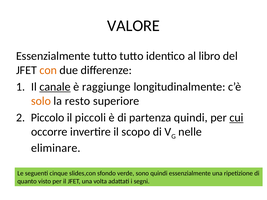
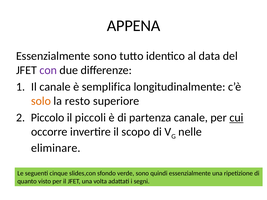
VALORE: VALORE -> APPENA (134, 26)
Essenzialmente tutto: tutto -> sono (105, 56)
libro: libro -> data (209, 56)
con colour: orange -> purple (48, 70)
canale underline: present -> none (55, 87)
raggiunge: raggiunge -> semplifica (106, 87)
partenza quindi: quindi -> canale (191, 118)
